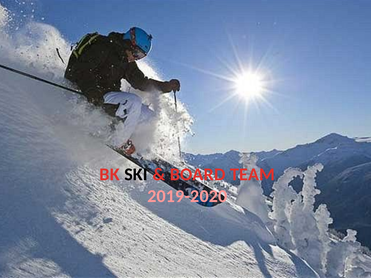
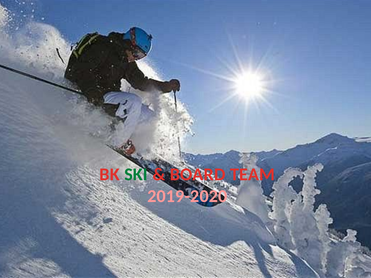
SKI colour: black -> green (136, 175)
